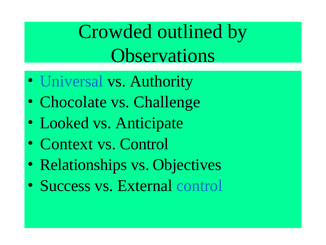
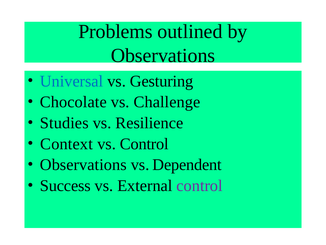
Crowded: Crowded -> Problems (115, 32)
Authority: Authority -> Gesturing (162, 81)
Looked: Looked -> Studies (64, 123)
Anticipate: Anticipate -> Resilience (149, 123)
Relationships: Relationships -> Observations (83, 164)
Objectives: Objectives -> Dependent (187, 164)
control colour: blue -> purple (200, 185)
